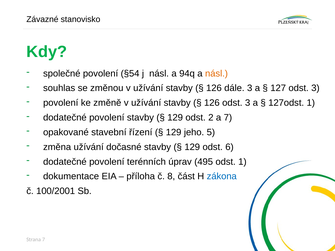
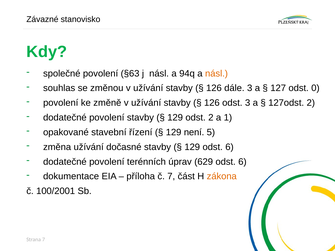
§54: §54 -> §63 (130, 74)
127 odst 3: 3 -> 0 (315, 88)
127odst 1: 1 -> 2 (311, 103)
a 7: 7 -> 1 (228, 118)
jeho: jeho -> není (194, 132)
495: 495 -> 629 (204, 162)
1: 1 -> 6 (242, 162)
č 8: 8 -> 7 (171, 177)
zákona colour: blue -> orange (222, 177)
